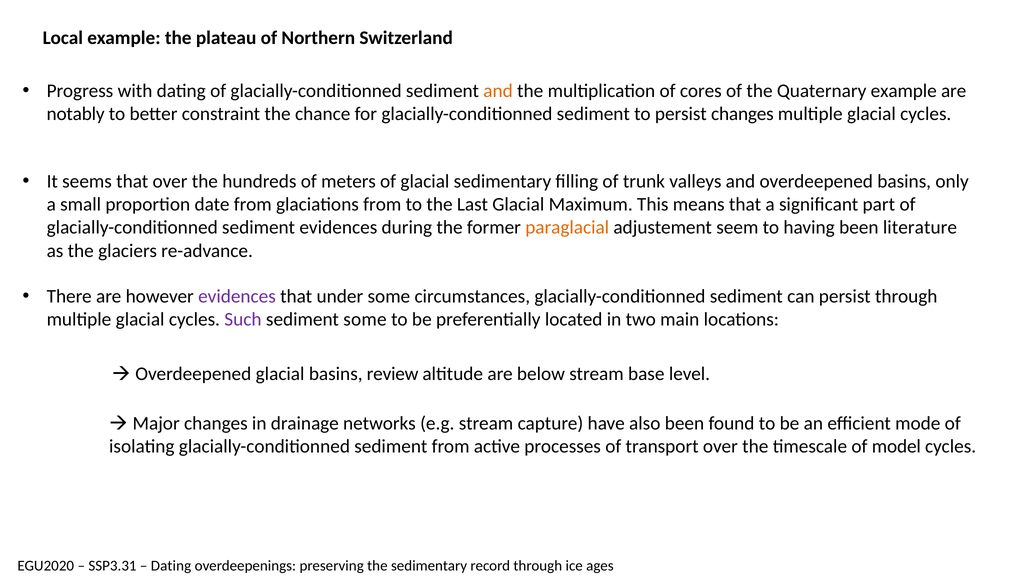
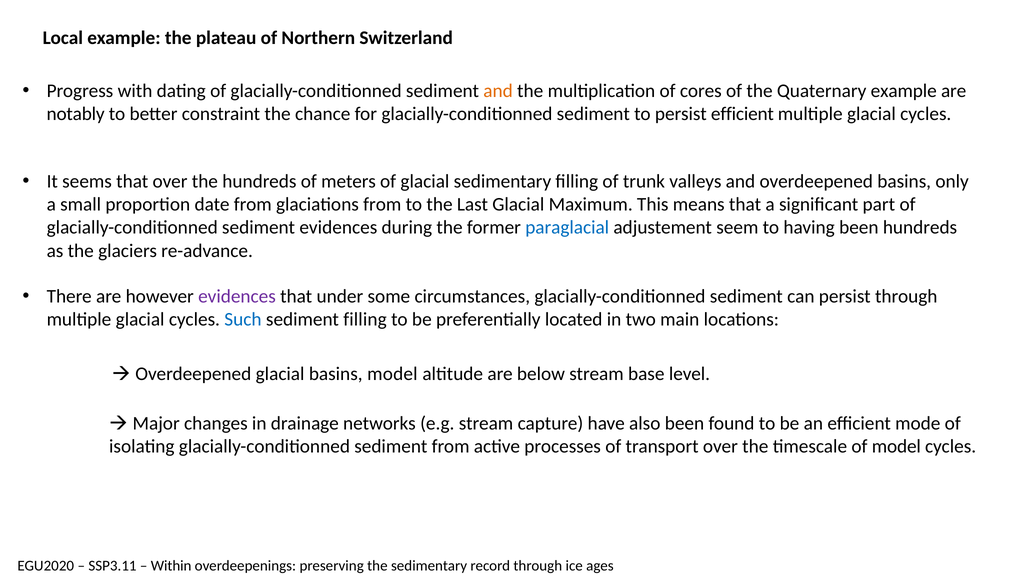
persist changes: changes -> efficient (742, 114)
paraglacial colour: orange -> blue (567, 228)
been literature: literature -> hundreds (920, 228)
Such colour: purple -> blue (243, 319)
sediment some: some -> filling (365, 319)
basins review: review -> model (392, 374)
SSP3.31: SSP3.31 -> SSP3.11 (112, 566)
Dating: Dating -> Within (171, 566)
